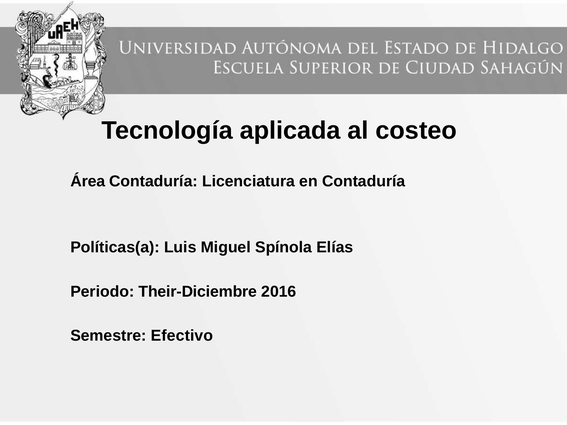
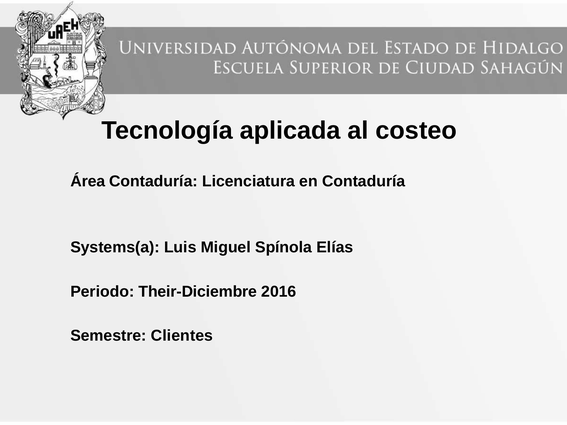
Políticas(a: Políticas(a -> Systems(a (115, 248)
Efectivo: Efectivo -> Clientes (182, 336)
